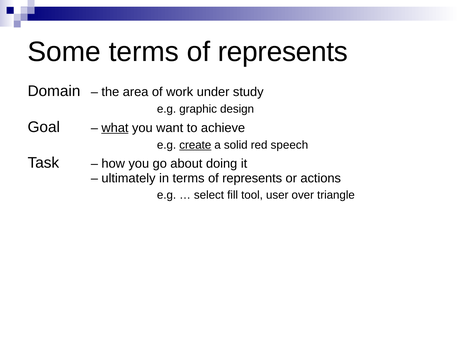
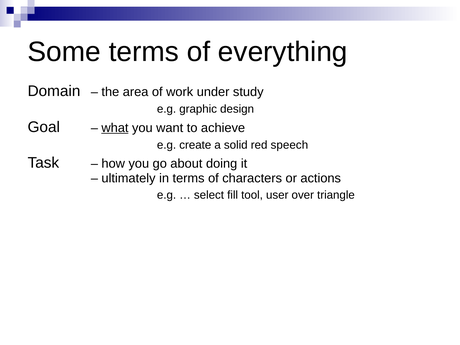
Some terms of represents: represents -> everything (283, 52)
create underline: present -> none (195, 145)
in terms of represents: represents -> characters (252, 178)
